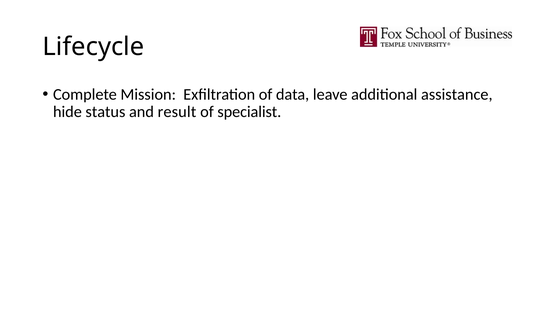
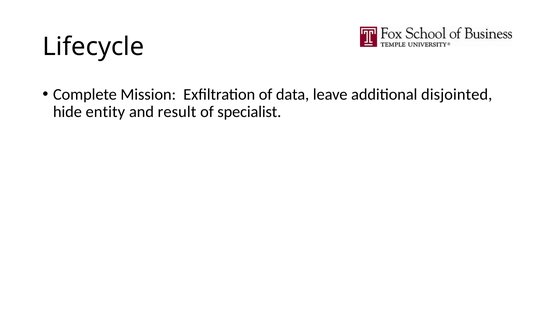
assistance: assistance -> disjointed (457, 94)
status: status -> entity (105, 112)
